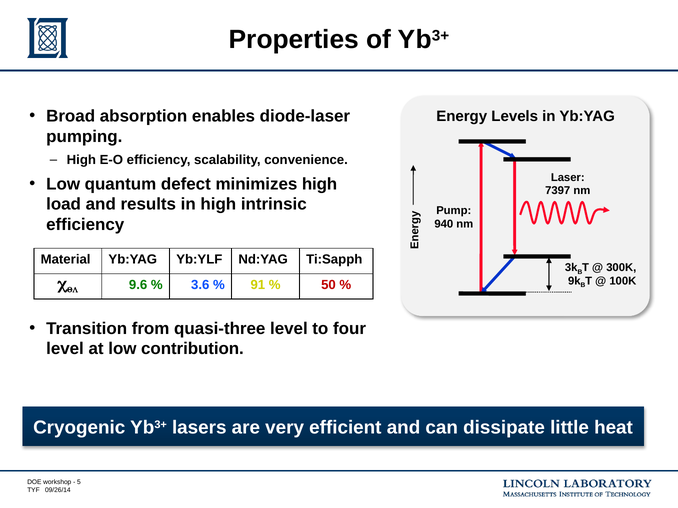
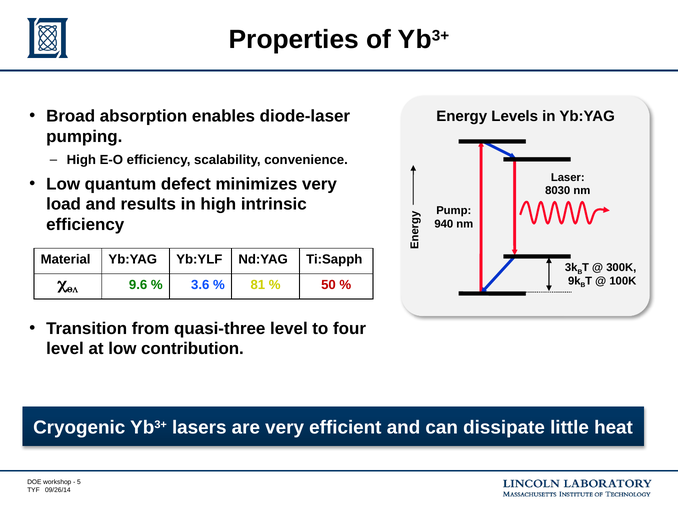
minimizes high: high -> very (319, 184)
7397: 7397 -> 8030 (558, 191)
91: 91 -> 81 (258, 285)
